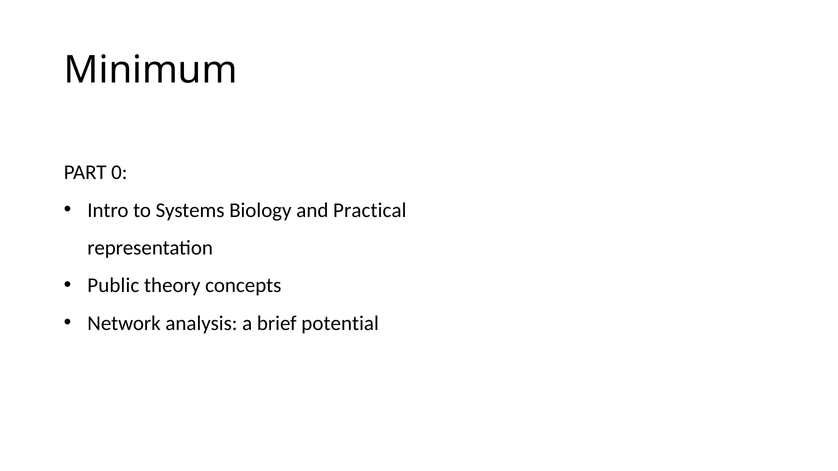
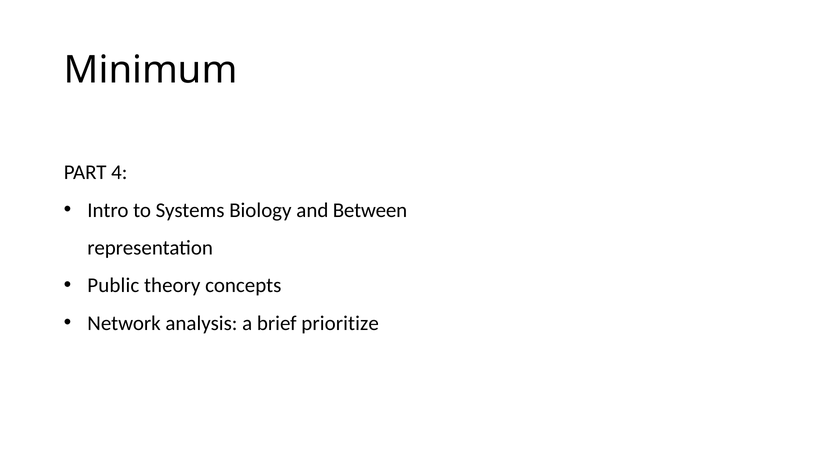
0: 0 -> 4 (119, 173)
Practical: Practical -> Between (370, 210)
potential: potential -> prioritize (340, 323)
